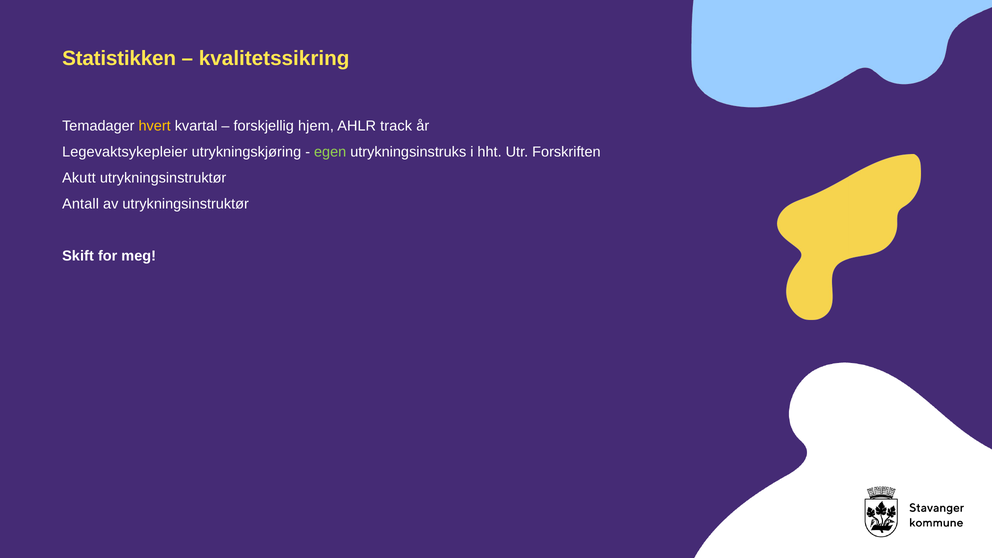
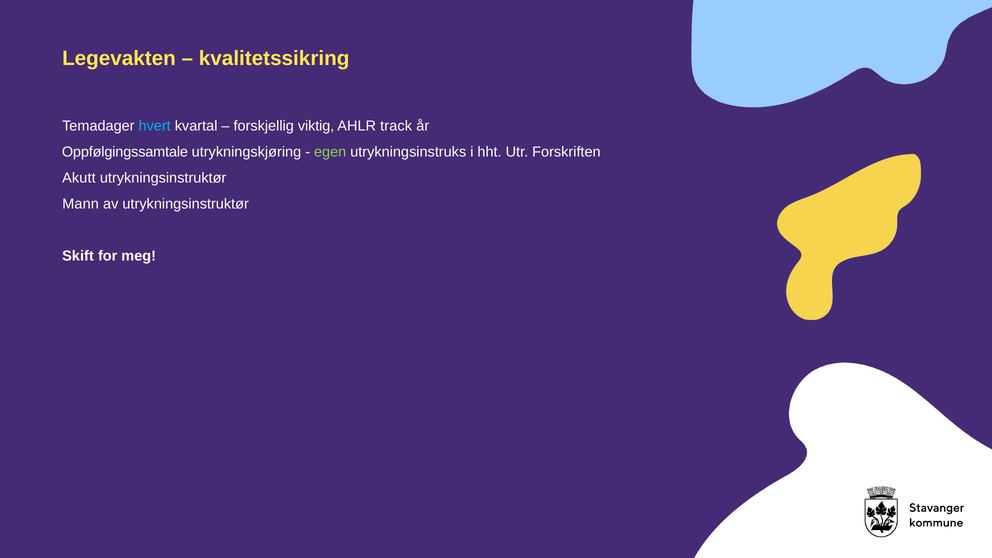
Statistikken: Statistikken -> Legevakten (119, 58)
hvert colour: yellow -> light blue (155, 126)
hjem: hjem -> viktig (316, 126)
Legevaktsykepleier: Legevaktsykepleier -> Oppfølgingssamtale (125, 152)
Antall: Antall -> Mann (81, 204)
